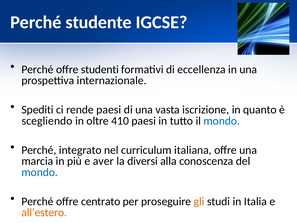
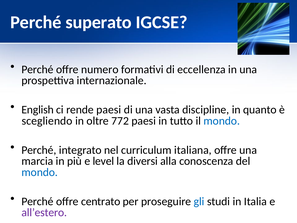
studente: studente -> superato (99, 22)
studenti: studenti -> numero (100, 69)
Spediti: Spediti -> English (38, 110)
iscrizione: iscrizione -> discipline (206, 110)
410: 410 -> 772 (120, 121)
aver: aver -> level (103, 161)
gli colour: orange -> blue (199, 201)
all’estero colour: orange -> purple (44, 212)
